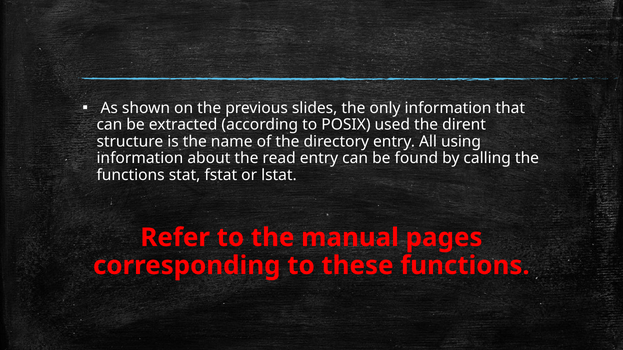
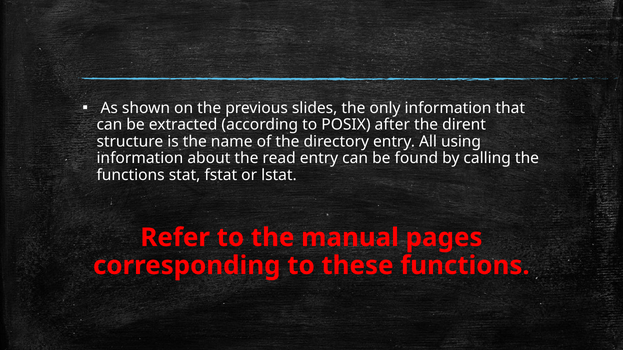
used: used -> after (392, 125)
